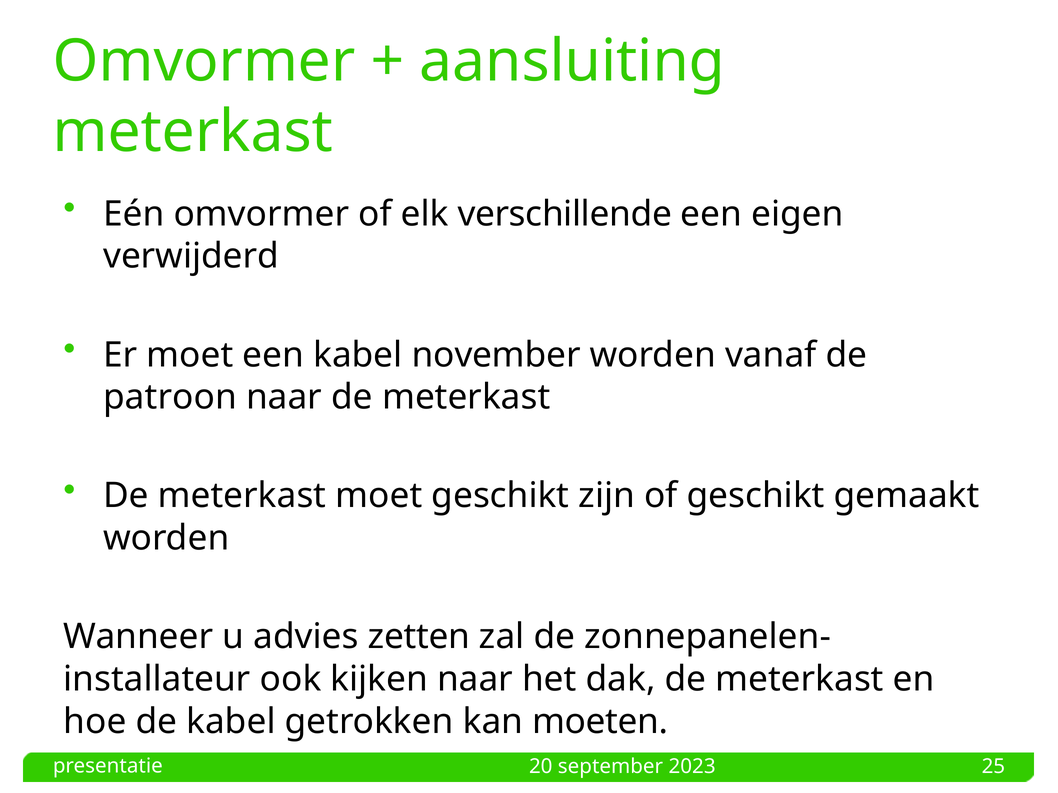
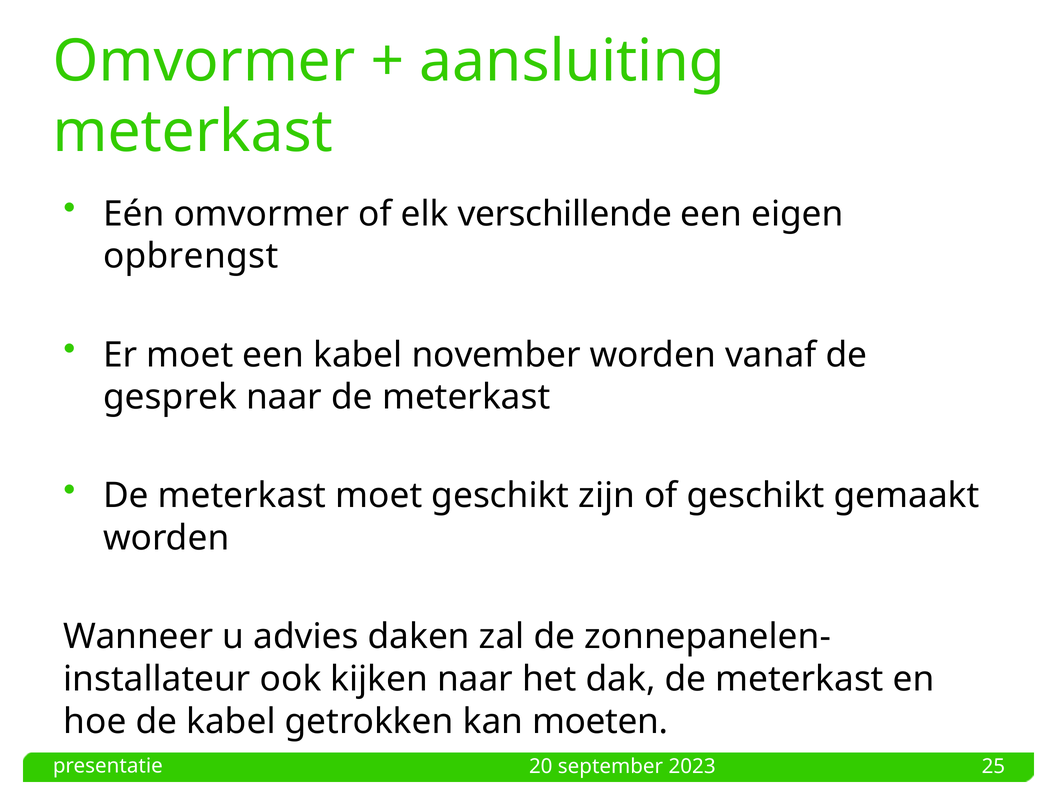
verwijderd: verwijderd -> opbrengst (191, 256)
patroon: patroon -> gesprek (170, 397)
zetten: zetten -> daken (419, 637)
